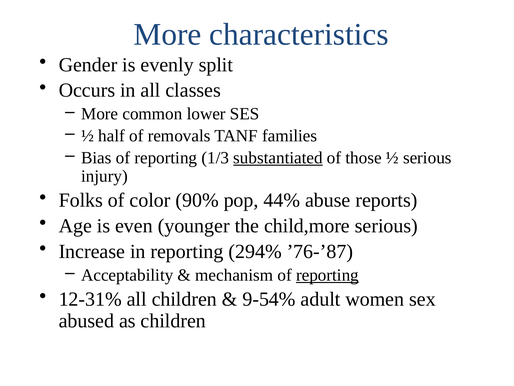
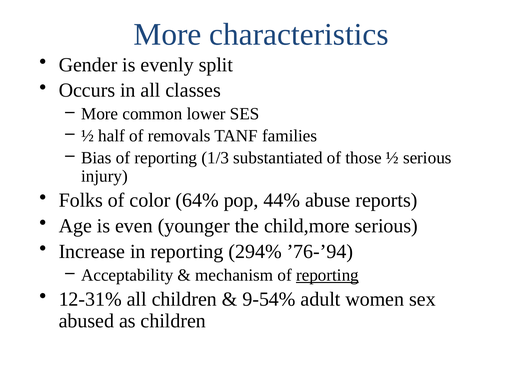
substantiated underline: present -> none (278, 158)
90%: 90% -> 64% (197, 200)
’76-’87: ’76-’87 -> ’76-’94 (320, 251)
